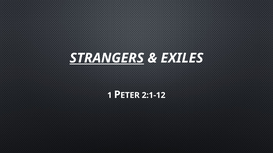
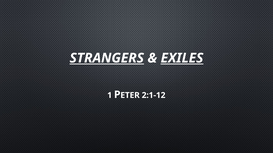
EXILES underline: none -> present (182, 58)
